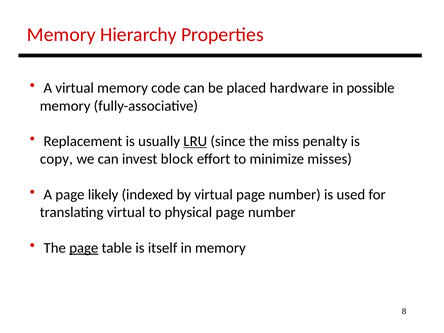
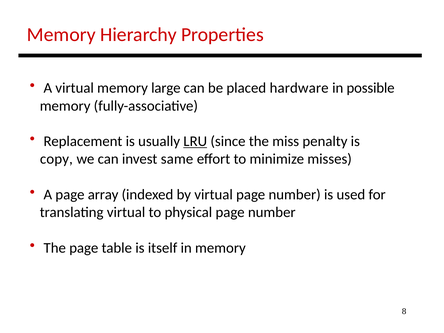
code: code -> large (166, 88)
block: block -> same (177, 159)
likely: likely -> array (103, 195)
page underline: present -> none (84, 248)
